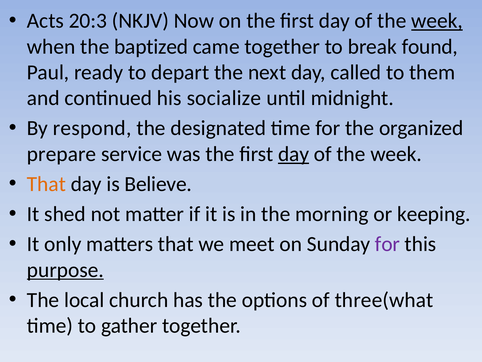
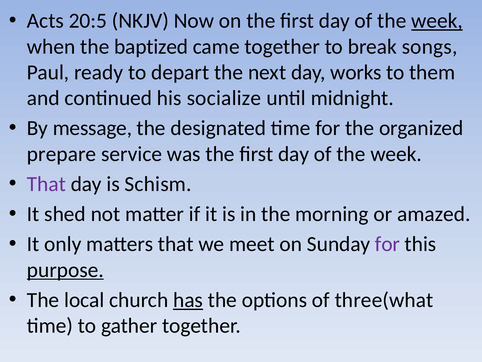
20:3: 20:3 -> 20:5 (88, 21)
found: found -> songs (430, 47)
called: called -> works (356, 72)
respond: respond -> message (92, 128)
day underline: present -> none (294, 154)
That colour: orange -> purple (46, 184)
Believe: Believe -> Schism (158, 184)
keeping: keeping -> amazed (434, 214)
has underline: none -> present (188, 300)
